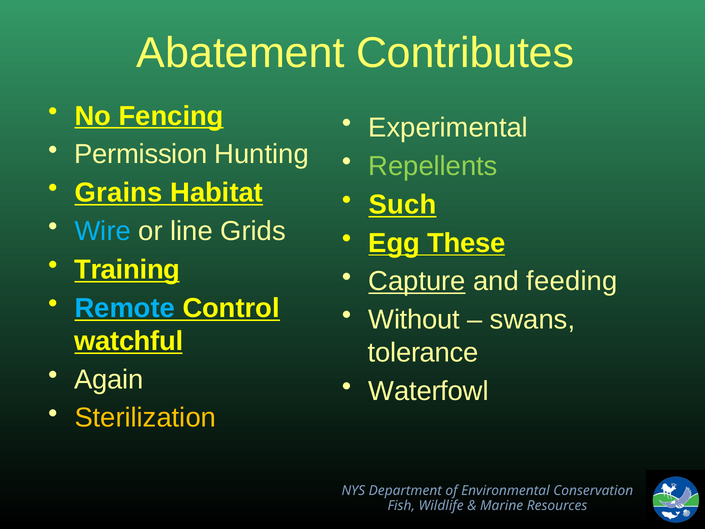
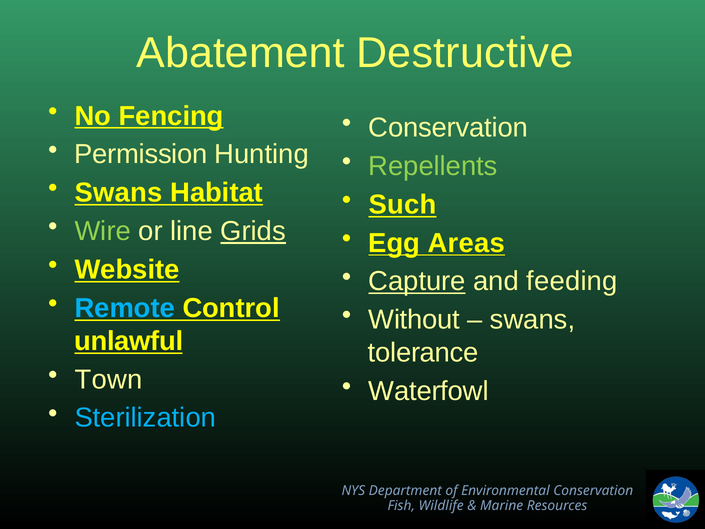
Contributes: Contributes -> Destructive (465, 53)
Experimental: Experimental -> Conservation (448, 128)
Grains: Grains -> Swans (119, 193)
Wire colour: light blue -> light green (103, 231)
Grids underline: none -> present (253, 231)
These: These -> Areas (466, 243)
Training: Training -> Website (127, 270)
watchful: watchful -> unlawful (129, 341)
Again: Again -> Town (109, 379)
Sterilization colour: yellow -> light blue (145, 418)
